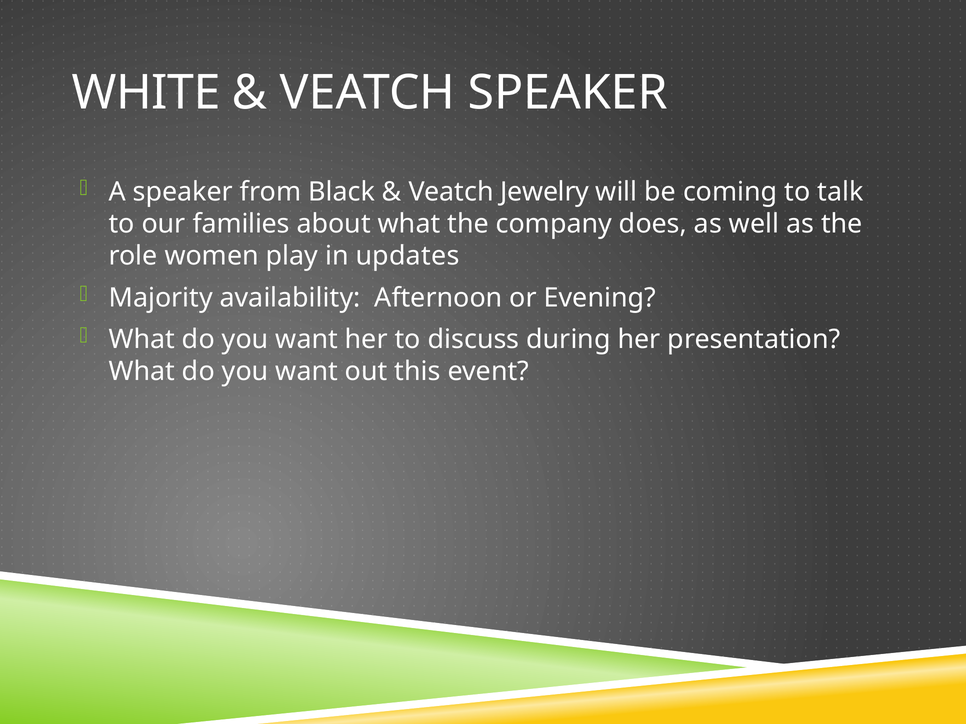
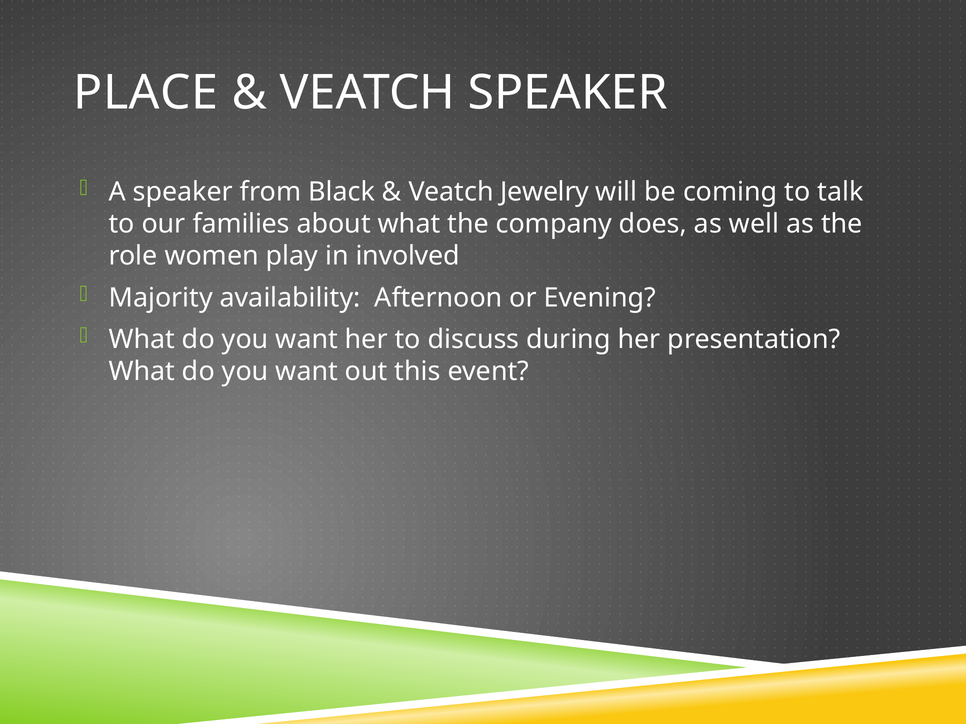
WHITE: WHITE -> PLACE (146, 93)
updates: updates -> involved (408, 256)
